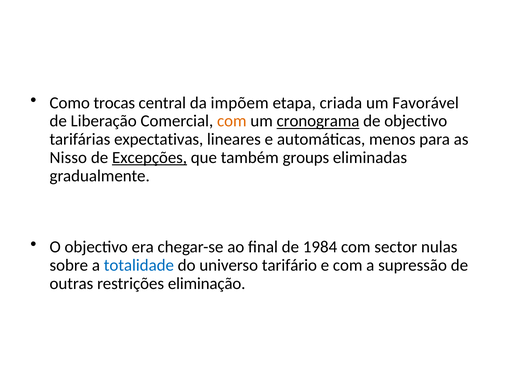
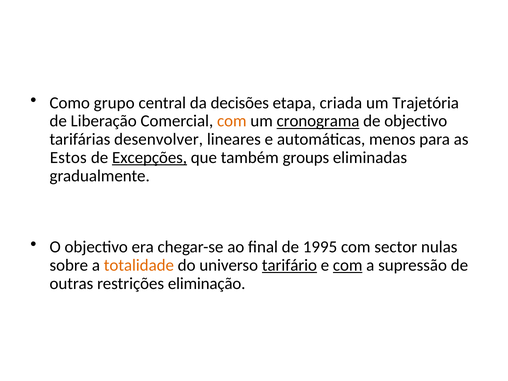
trocas: trocas -> grupo (114, 103)
impõem: impõem -> decisões (240, 103)
Favorável: Favorável -> Trajetória (426, 103)
expectativas: expectativas -> desenvolver (159, 139)
Nisso: Nisso -> Estos (68, 158)
1984: 1984 -> 1995 (320, 247)
totalidade colour: blue -> orange (139, 265)
tarifário underline: none -> present (289, 265)
com underline: none -> present (348, 265)
